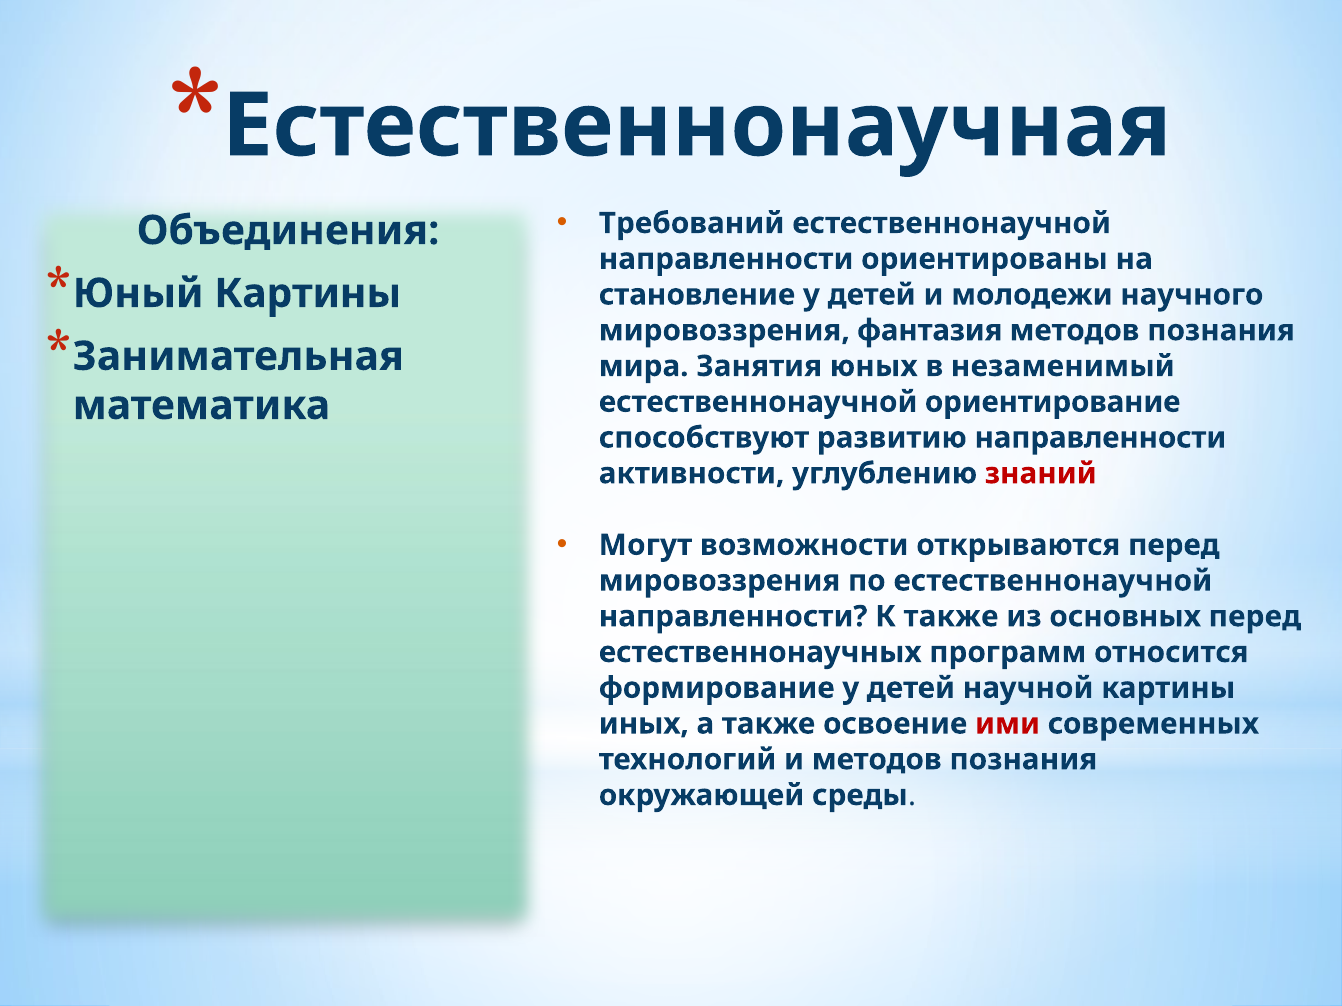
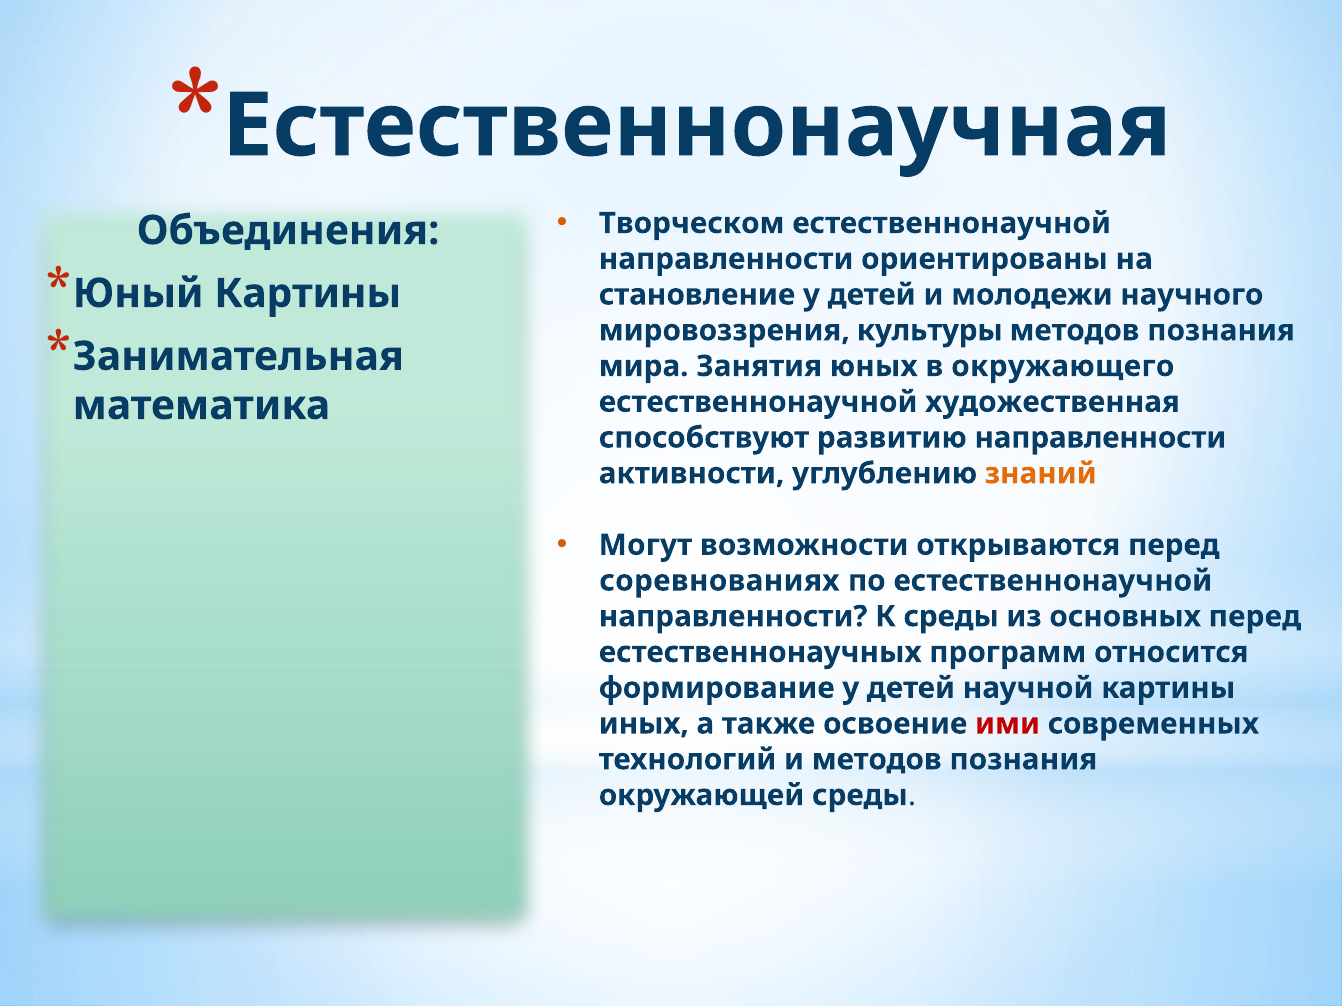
Требований: Требований -> Творческом (692, 223)
фантазия: фантазия -> культуры (930, 331)
незаменимый: незаменимый -> окружающего (1063, 366)
ориентирование: ориентирование -> художественная (1053, 402)
знаний colour: red -> orange (1041, 474)
мировоззрения: мировоззрения -> соревнованиях (719, 581)
К также: также -> среды (951, 617)
